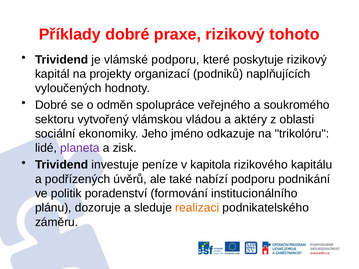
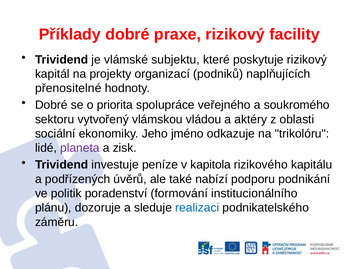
tohoto: tohoto -> facility (295, 34)
vlámské podporu: podporu -> subjektu (176, 60)
vyloučených: vyloučených -> přenositelné (68, 88)
odměn: odměn -> priorita (115, 105)
realizaci colour: orange -> blue (197, 208)
